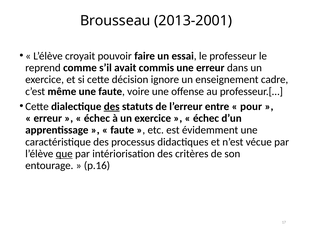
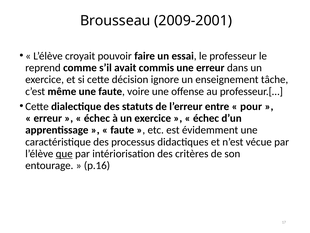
2013-2001: 2013-2001 -> 2009-2001 (193, 21)
cadre: cadre -> tâche (275, 79)
des underline: present -> none (112, 106)
